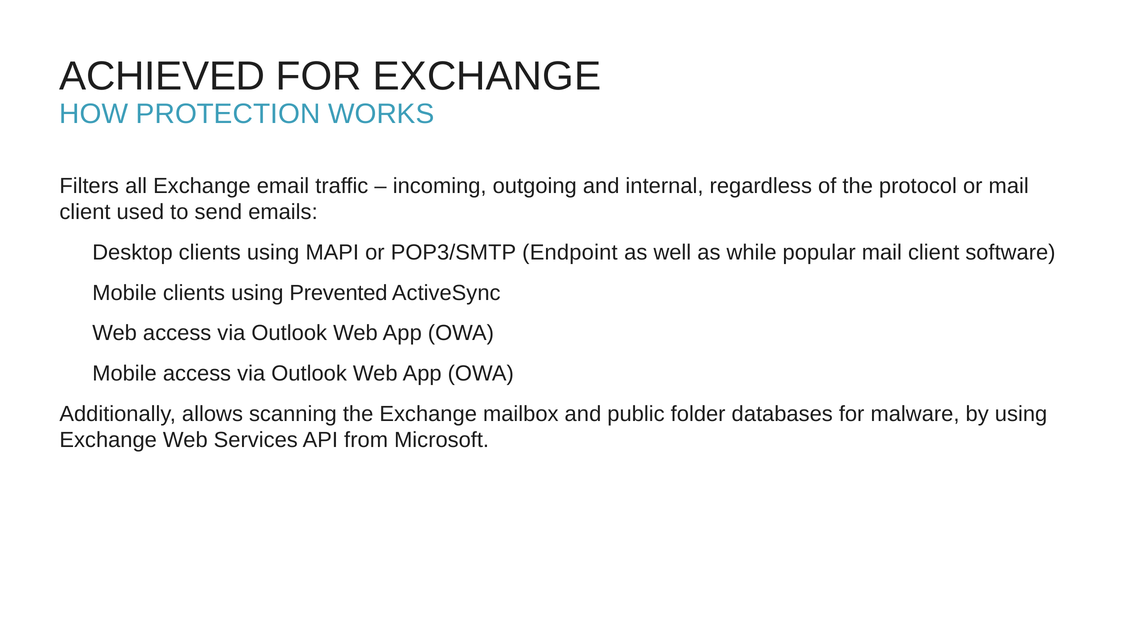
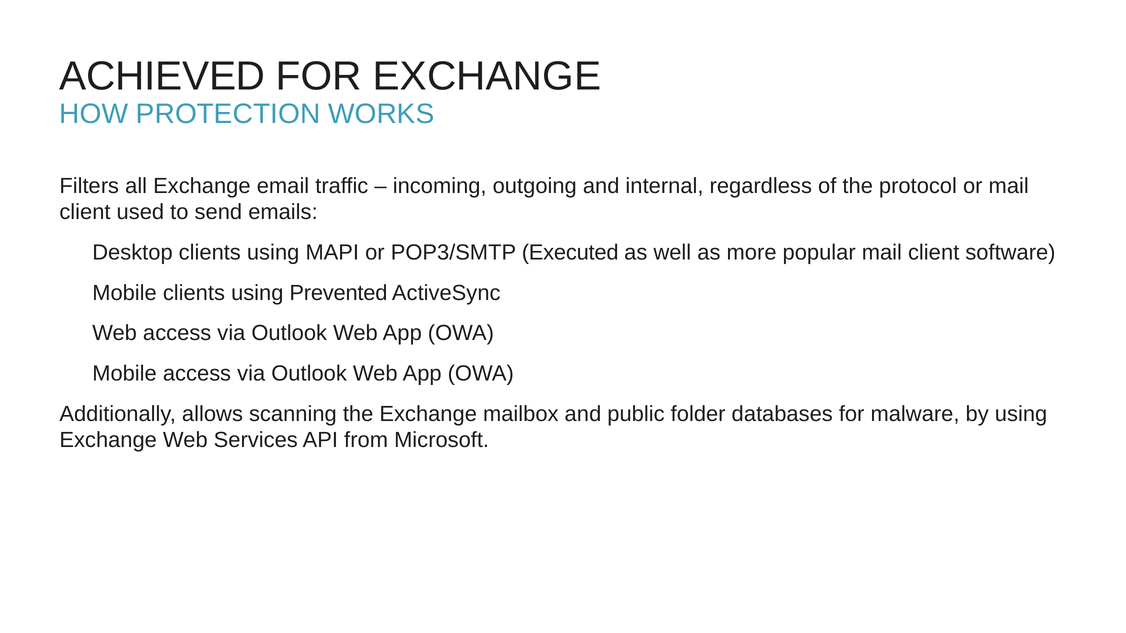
Endpoint: Endpoint -> Executed (570, 253)
while: while -> more (752, 253)
